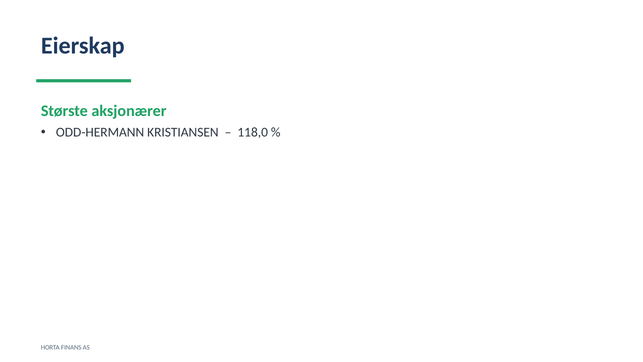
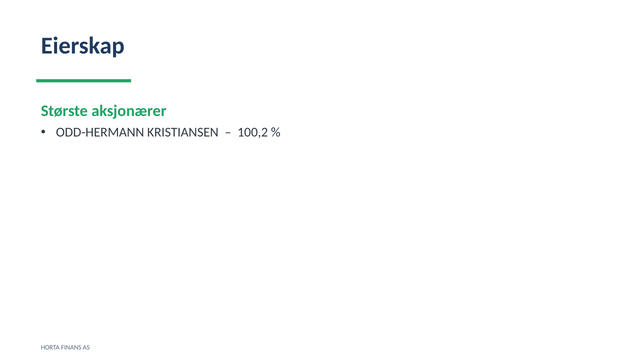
118,0: 118,0 -> 100,2 (253, 132)
